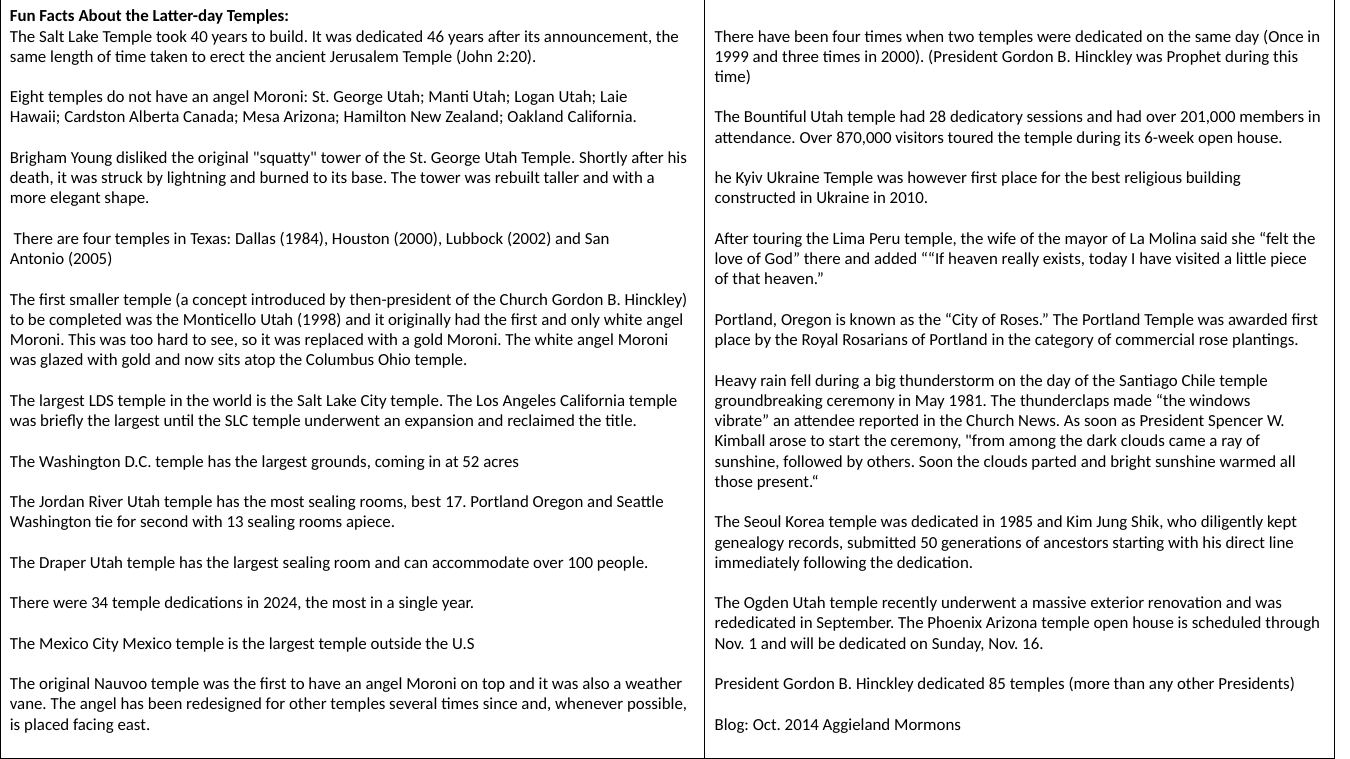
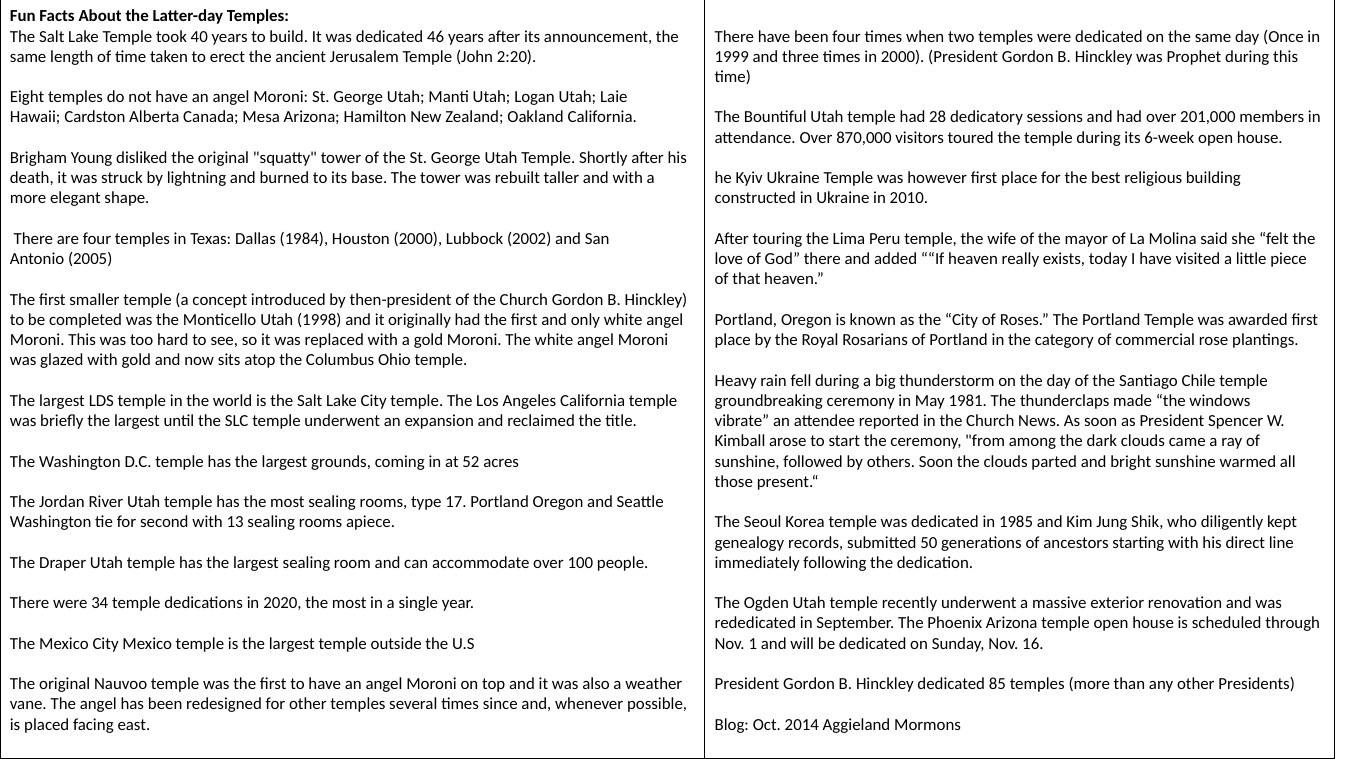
rooms best: best -> type (426, 502)
2024: 2024 -> 2020 (282, 603)
